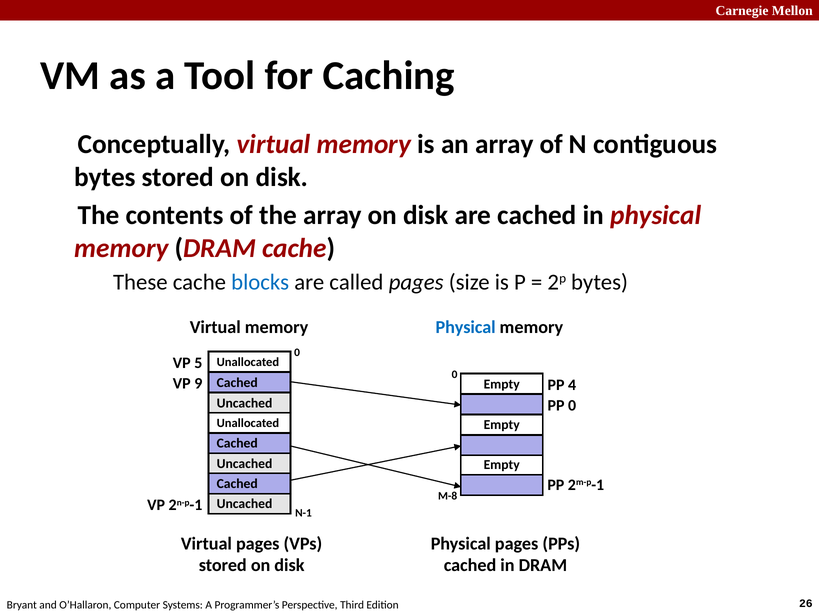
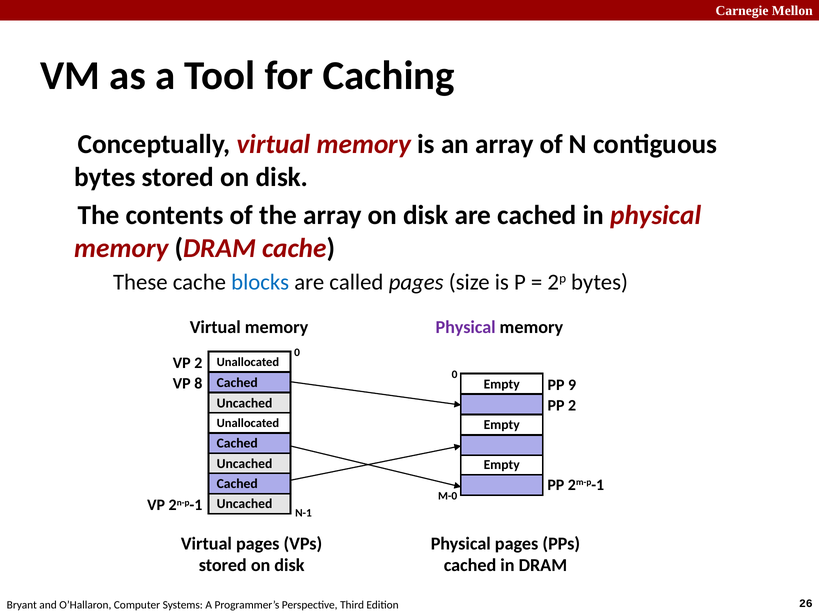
Physical colour: blue -> purple (466, 327)
VP 5: 5 -> 2 (198, 363)
9: 9 -> 8 (198, 383)
4: 4 -> 9 (572, 385)
PP 0: 0 -> 2 (572, 406)
M-8: M-8 -> M-0 (448, 496)
